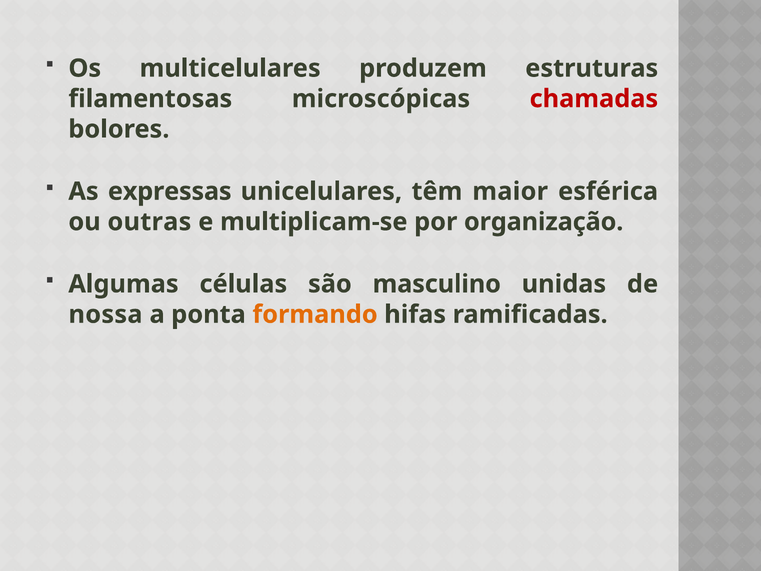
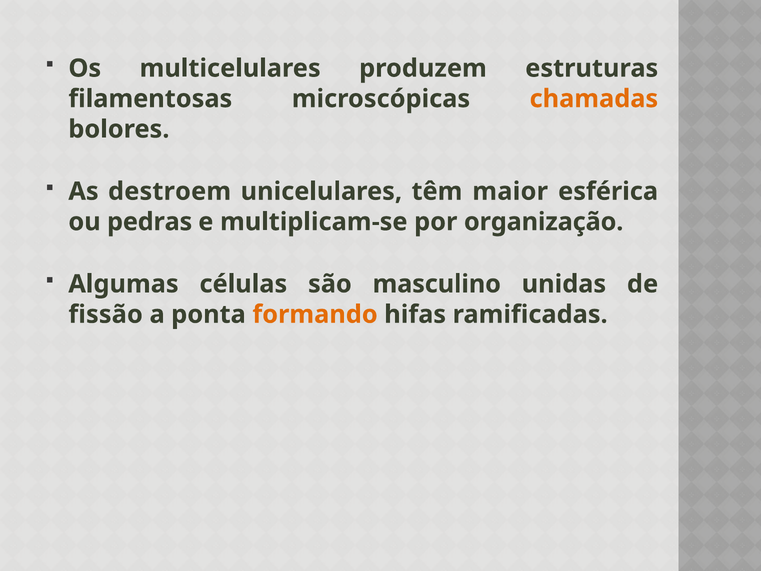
chamadas colour: red -> orange (594, 99)
expressas: expressas -> destroem (170, 191)
outras: outras -> pedras (150, 222)
nossa: nossa -> fissão (106, 314)
